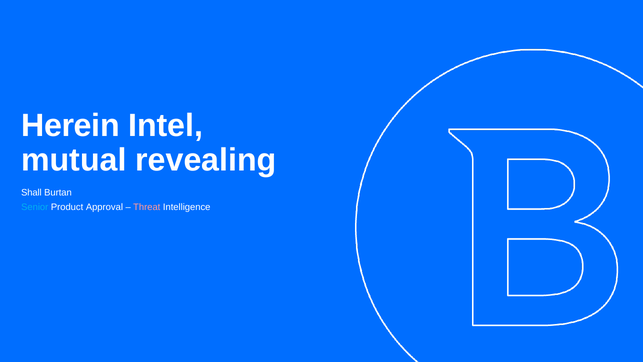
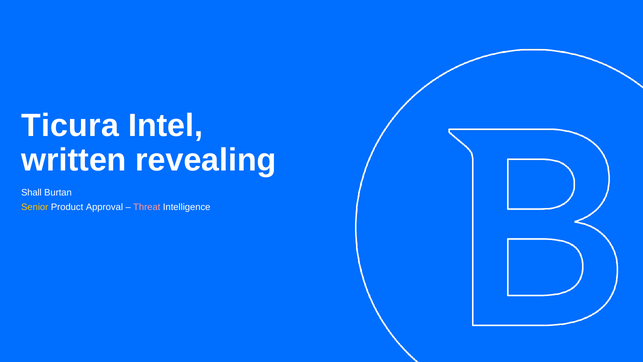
Herein: Herein -> Ticura (70, 125)
mutual: mutual -> written (74, 160)
Senior colour: light blue -> yellow (35, 207)
